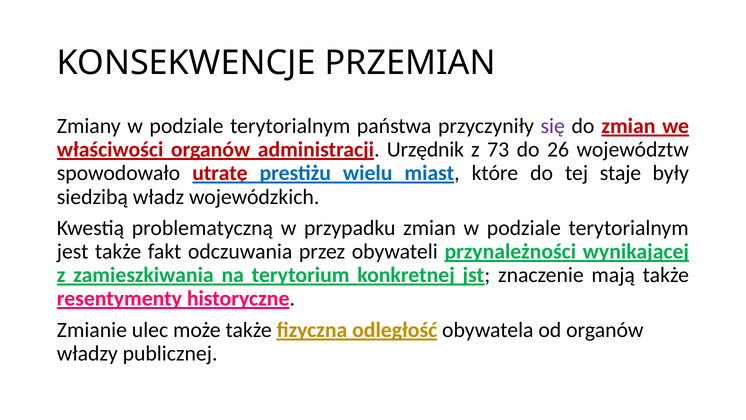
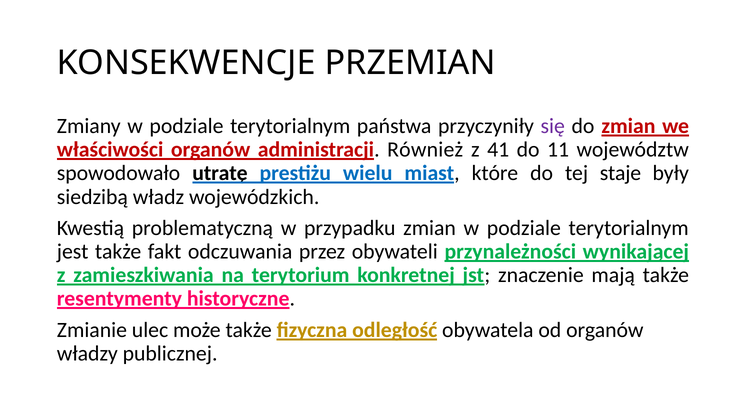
Urzędnik: Urzędnik -> Również (425, 150)
73: 73 -> 41 (498, 150)
26: 26 -> 11 (558, 150)
utratę colour: red -> black (220, 173)
